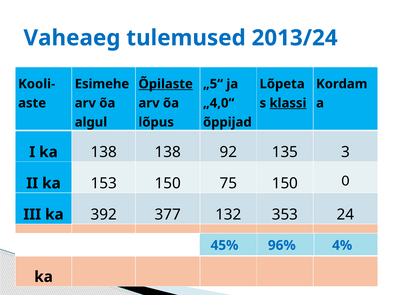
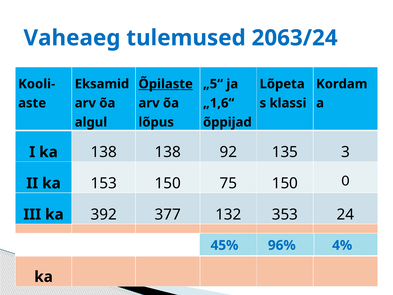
2013/24: 2013/24 -> 2063/24 (295, 38)
Esimehe: Esimehe -> Eksamid (102, 84)
„4,0“: „4,0“ -> „1,6“ (219, 103)
klassi underline: present -> none (288, 103)
